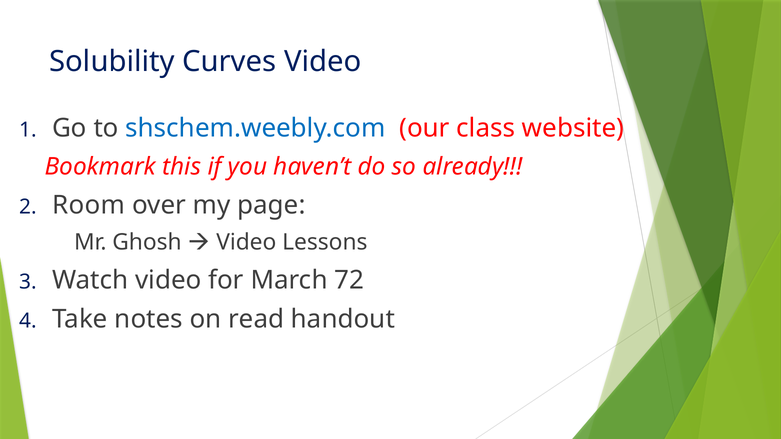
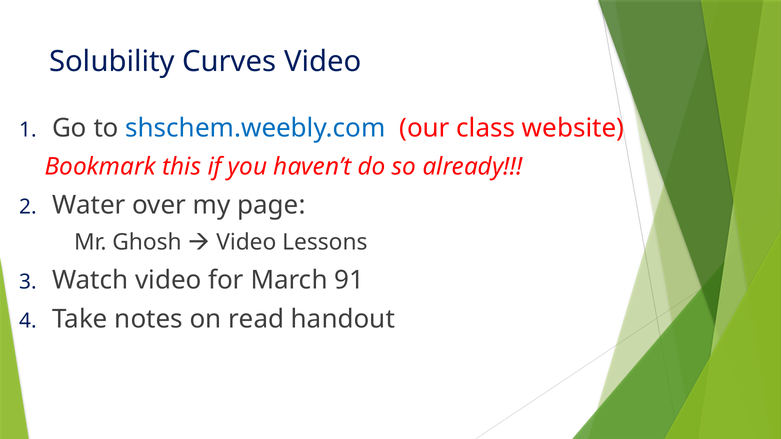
Room: Room -> Water (89, 205)
72: 72 -> 91 (349, 280)
